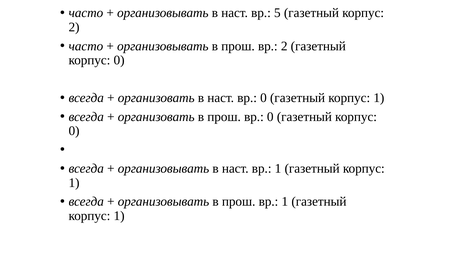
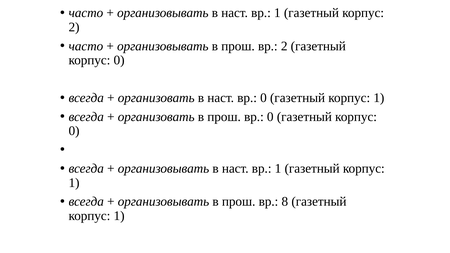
5: 5 -> 1 (277, 13)
прош вр 1: 1 -> 8 (285, 202)
